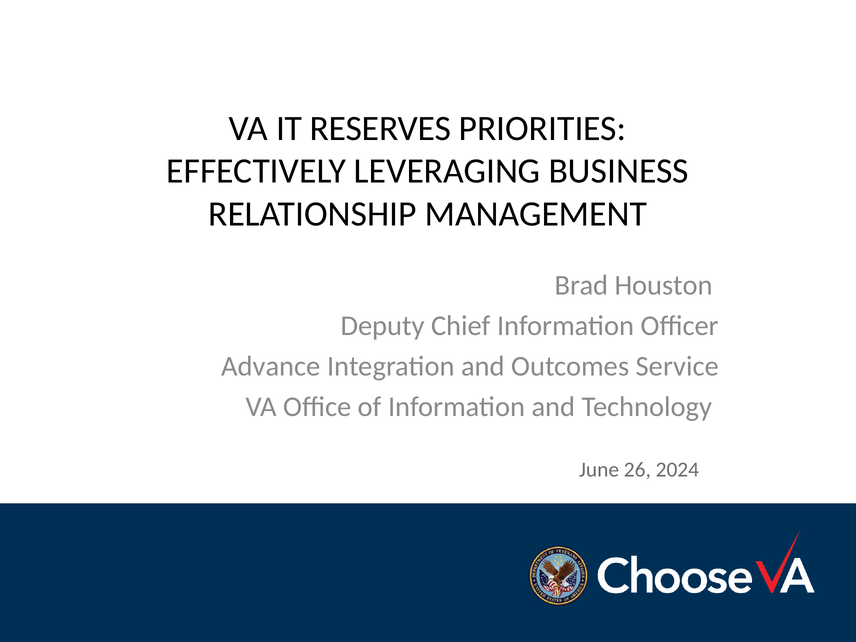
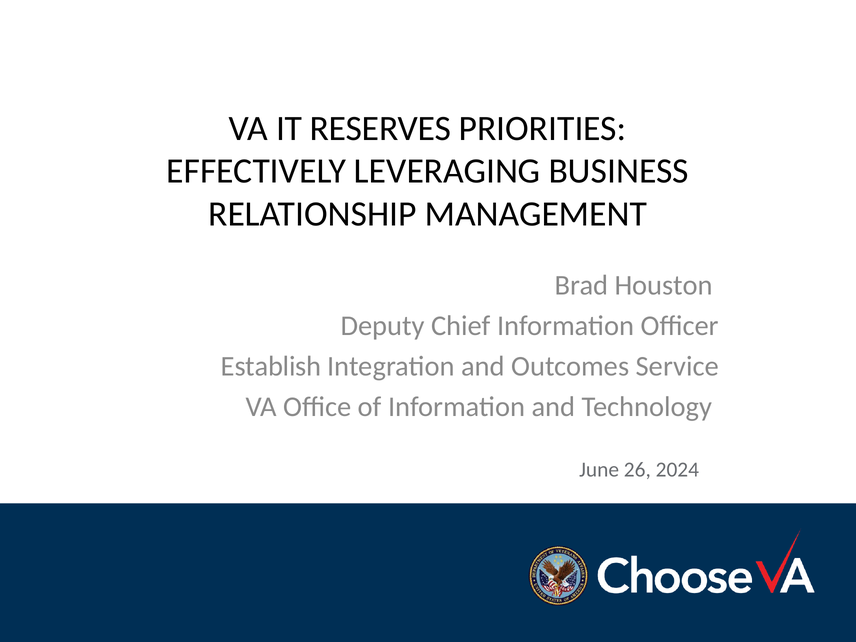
Advance: Advance -> Establish (271, 366)
